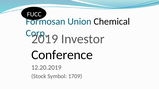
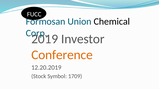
Conference colour: black -> orange (62, 55)
